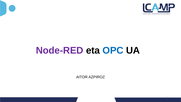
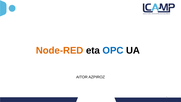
Node-RED colour: purple -> orange (60, 50)
